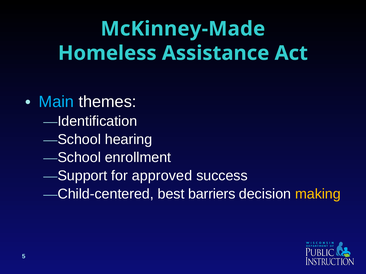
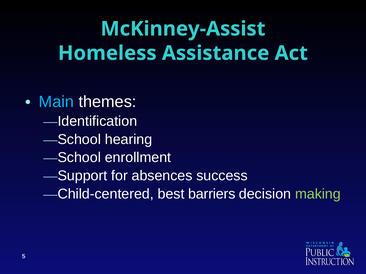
McKinney-Made: McKinney-Made -> McKinney-Assist (183, 29)
approved: approved -> absences (162, 176)
making colour: yellow -> light green (318, 194)
